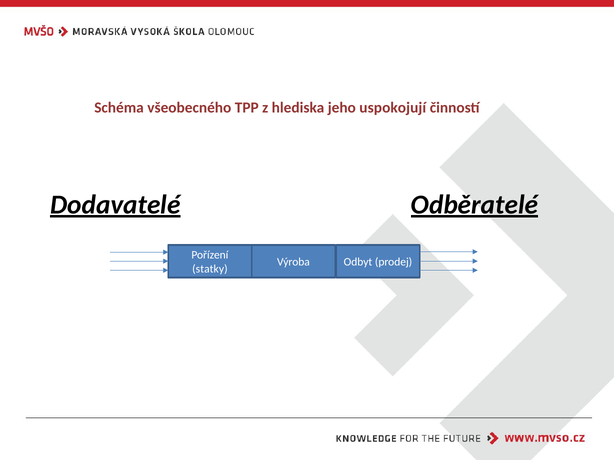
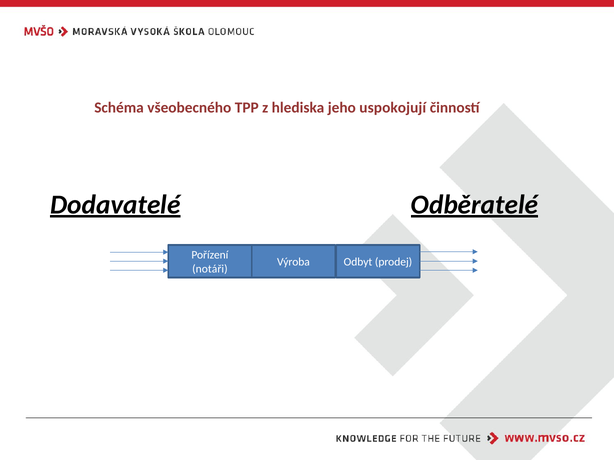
statky: statky -> notáři (210, 269)
